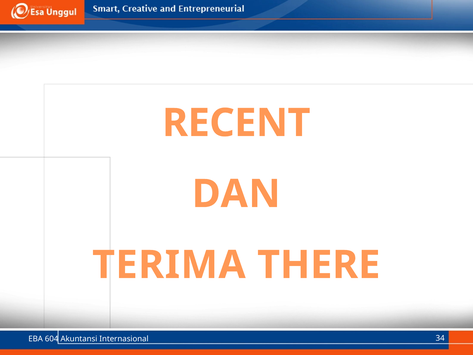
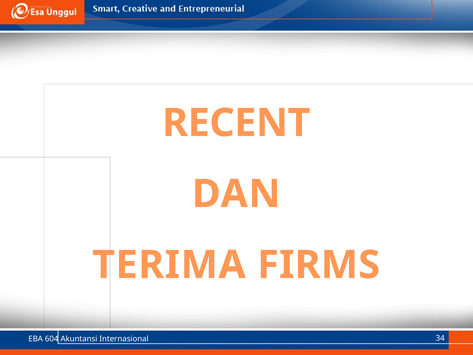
THERE: THERE -> FIRMS (319, 265)
